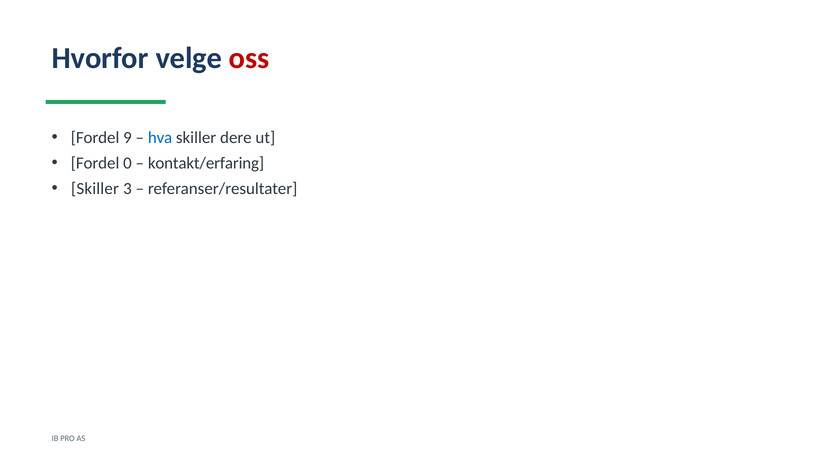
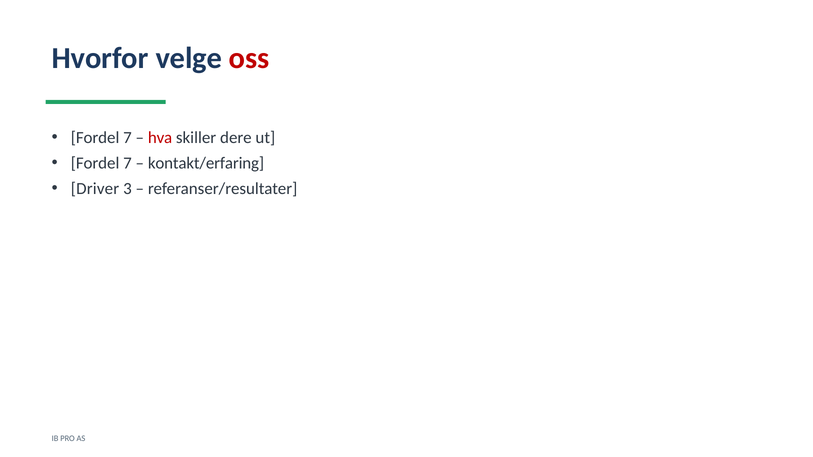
9: 9 -> 7 (127, 138)
hva colour: blue -> red (160, 138)
0: 0 -> 7 (127, 163)
Skiller: Skiller -> Driver (95, 189)
